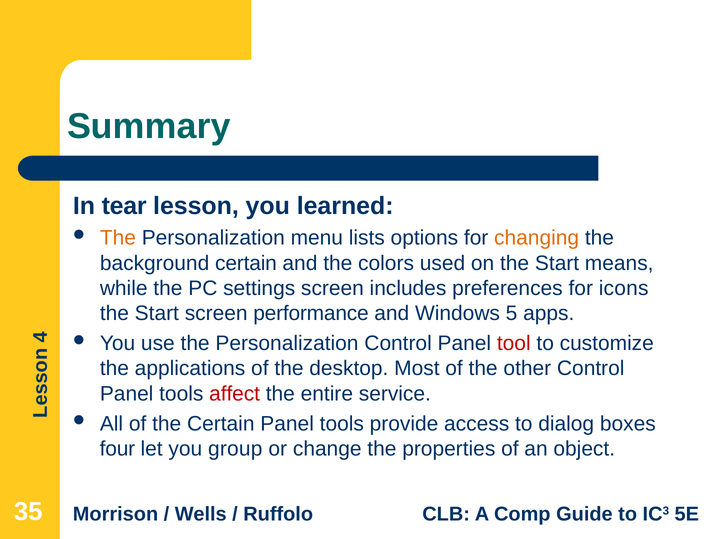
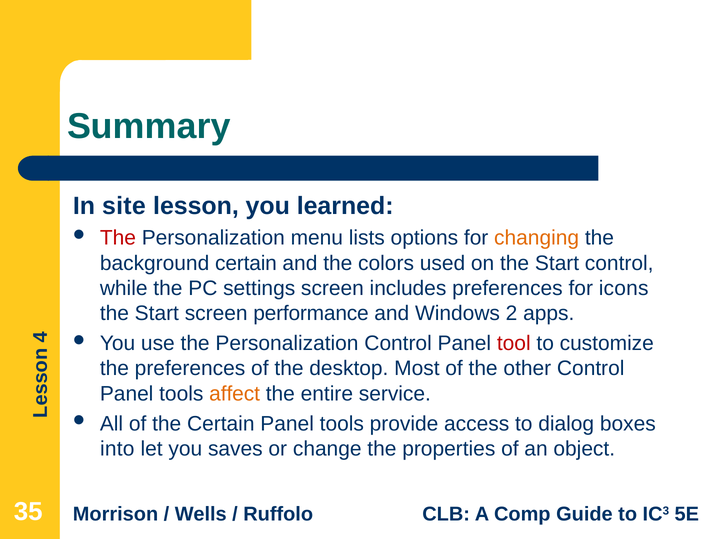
tear: tear -> site (124, 206)
The colour: orange -> red (118, 238)
Start means: means -> control (619, 263)
5: 5 -> 2 (512, 313)
the applications: applications -> preferences (190, 368)
affect colour: red -> orange (235, 393)
four: four -> into (117, 448)
group: group -> saves (235, 448)
